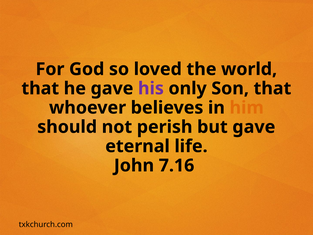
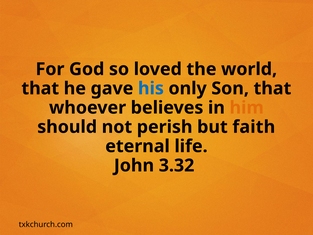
his colour: purple -> blue (151, 88)
but gave: gave -> faith (254, 127)
7.16: 7.16 -> 3.32 (177, 165)
